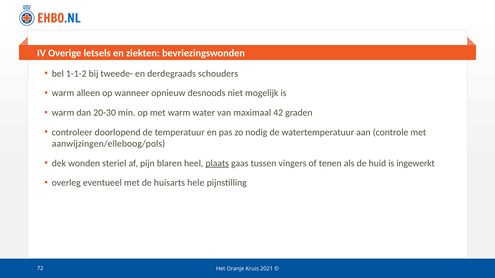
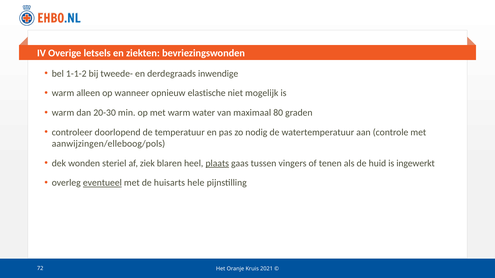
schouders: schouders -> inwendige (218, 74)
desnoods: desnoods -> elastische (207, 93)
42: 42 -> 80 (278, 113)
pijn: pijn -> ziek (147, 163)
eventueel underline: none -> present (102, 183)
